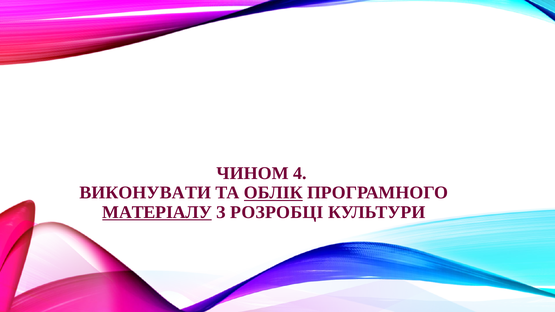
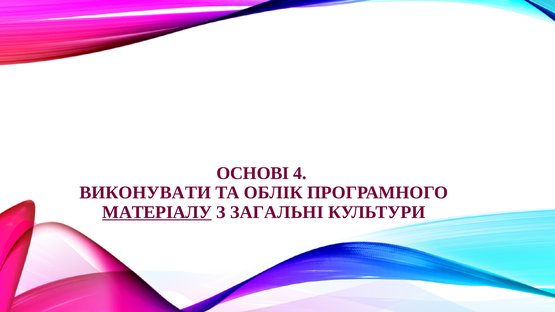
ЧИНОМ: ЧИНОМ -> ОСНОВІ (253, 173)
ОБЛІК underline: present -> none (273, 193)
РОЗРОБЦІ: РОЗРОБЦІ -> ЗАГАЛЬНІ (277, 212)
